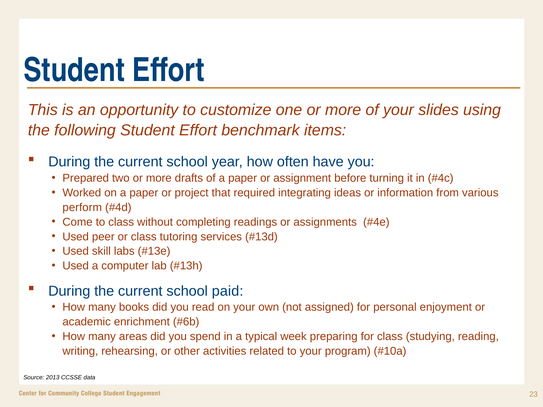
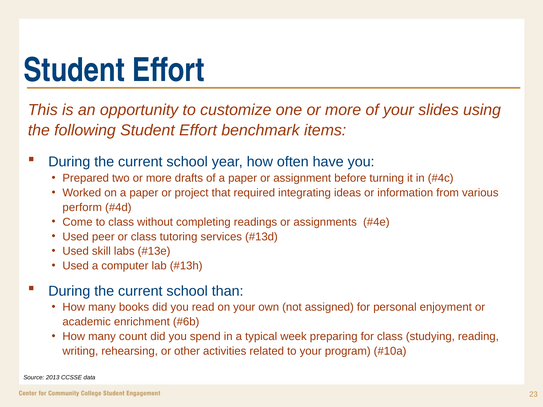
paid: paid -> than (228, 291)
areas: areas -> count (133, 337)
